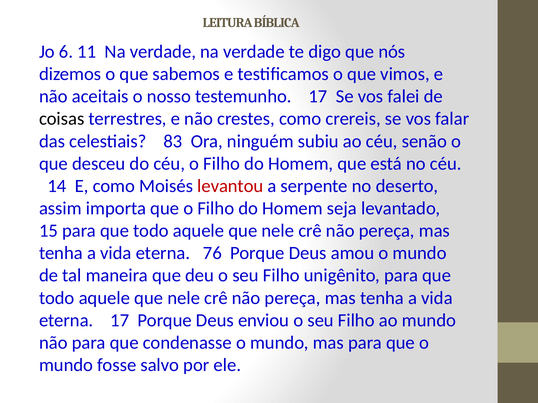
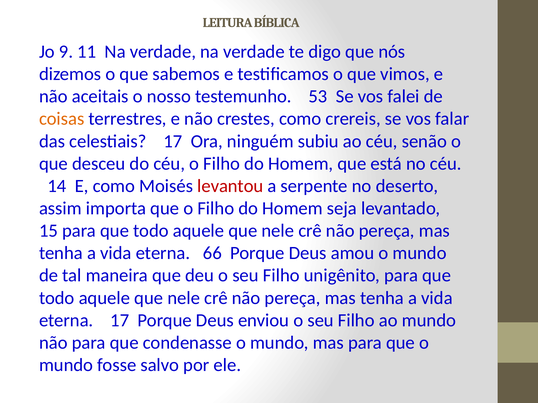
6: 6 -> 9 (66, 52)
testemunho 17: 17 -> 53 (318, 97)
coisas colour: black -> orange (62, 119)
celestiais 83: 83 -> 17 (173, 141)
76: 76 -> 66 (212, 253)
